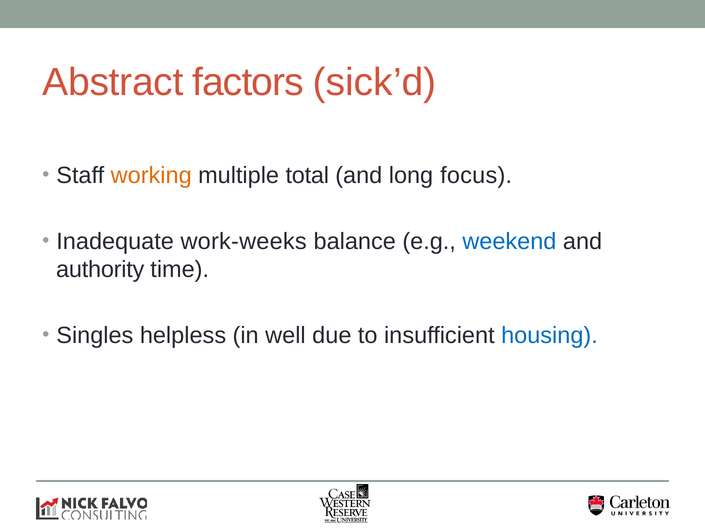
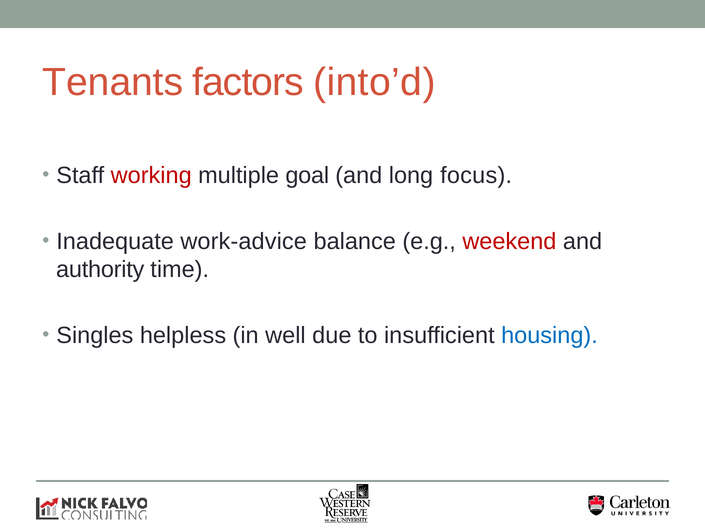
Abstract: Abstract -> Tenants (113, 82)
sick’d: sick’d -> into’d (374, 82)
working colour: orange -> red (151, 176)
total: total -> goal (307, 176)
work-weeks: work-weeks -> work-advice (244, 241)
weekend colour: blue -> red (509, 241)
